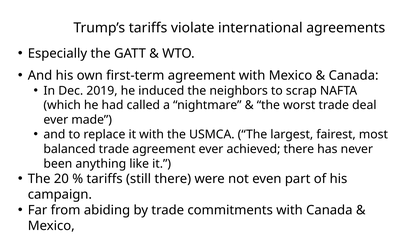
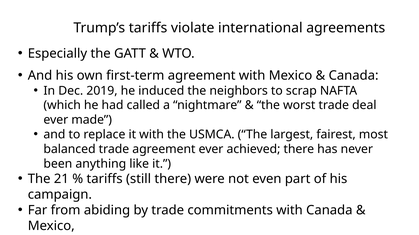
20: 20 -> 21 (61, 180)
